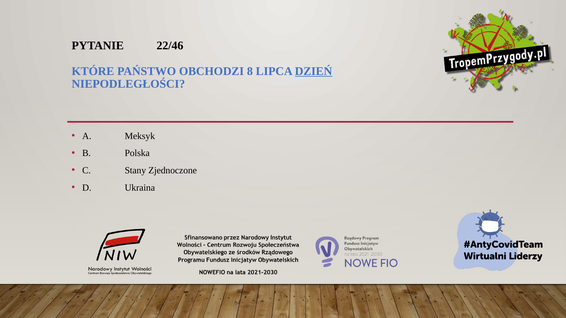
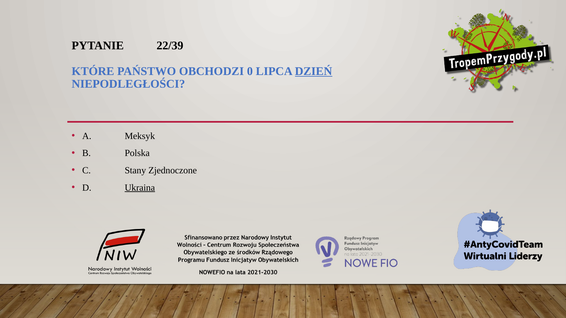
22/46: 22/46 -> 22/39 (170, 46)
8: 8 -> 0 (250, 71)
Ukraina underline: none -> present (140, 188)
